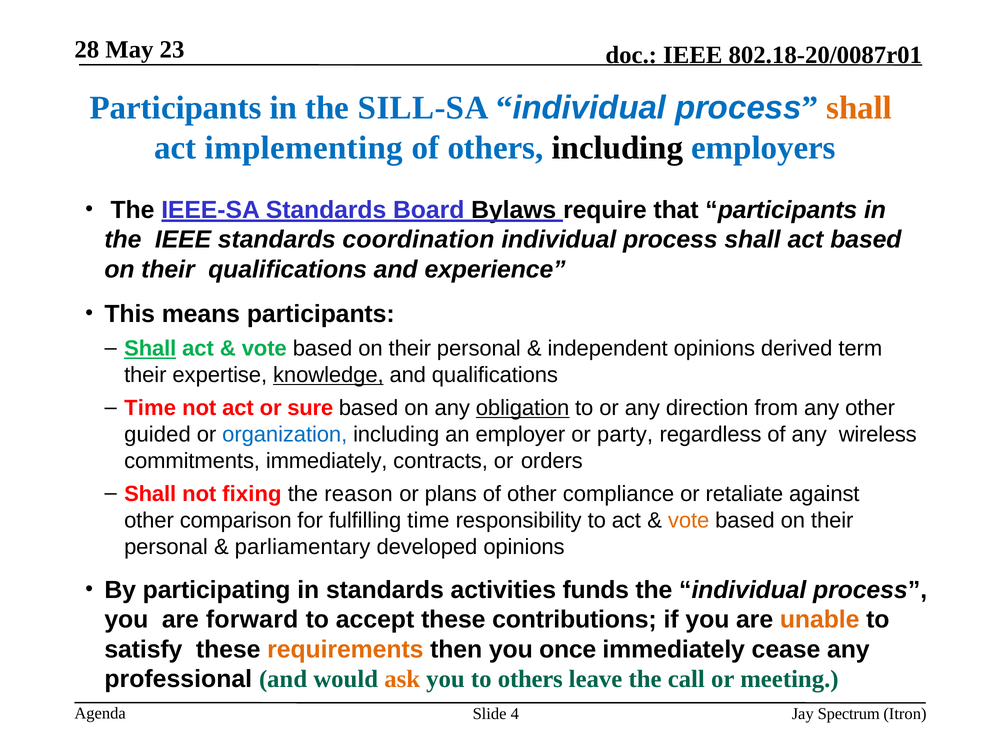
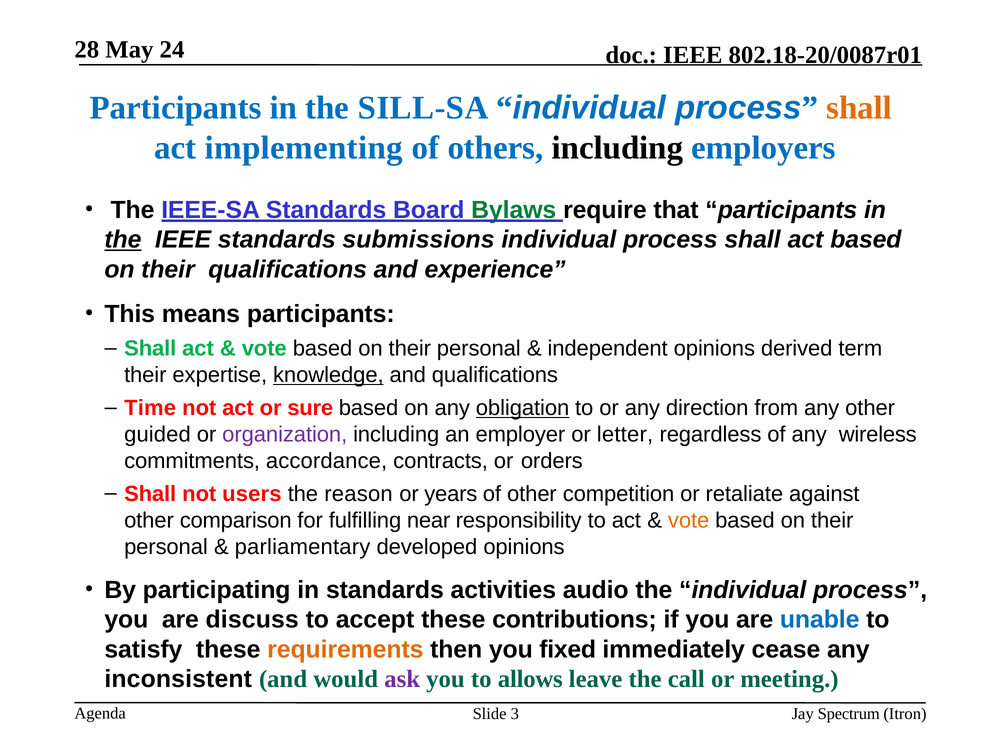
23: 23 -> 24 (172, 50)
Bylaws colour: black -> green (514, 210)
the underline: none -> present (123, 240)
coordination: coordination -> submissions (419, 240)
Shall underline: present -> none (150, 349)
organization colour: blue -> purple (285, 435)
party: party -> letter (625, 435)
commitments immediately: immediately -> accordance (327, 461)
fixing: fixing -> users (252, 494)
plans: plans -> years (451, 494)
compliance: compliance -> competition (619, 494)
fulfilling time: time -> near (429, 520)
funds: funds -> audio (596, 590)
forward: forward -> discuss (252, 620)
unable colour: orange -> blue (820, 620)
once: once -> fixed (568, 649)
professional: professional -> inconsistent (178, 679)
ask colour: orange -> purple (402, 679)
to others: others -> allows (530, 679)
4: 4 -> 3 (515, 714)
